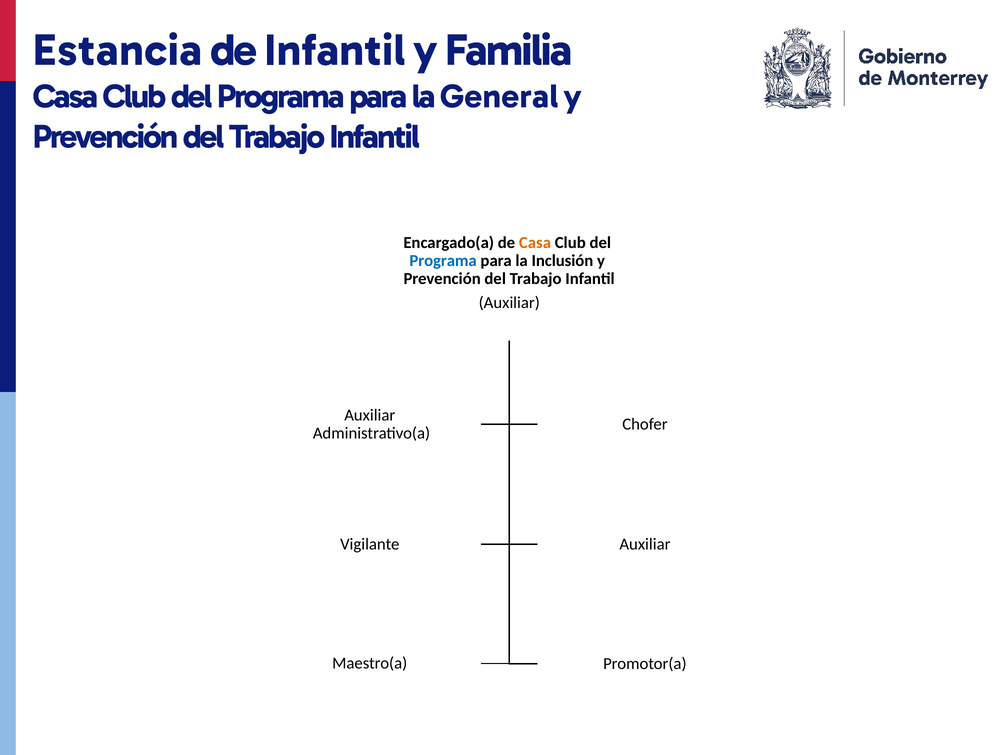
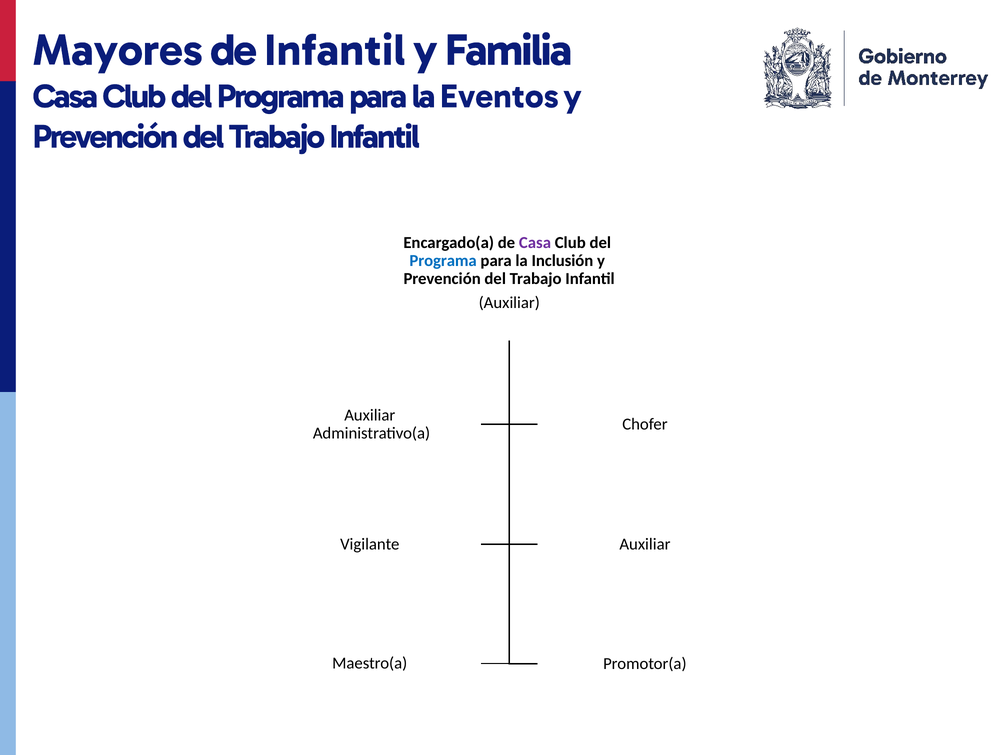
Estancia: Estancia -> Mayores (118, 50)
General: General -> Eventos (499, 96)
Casa colour: orange -> purple (535, 242)
